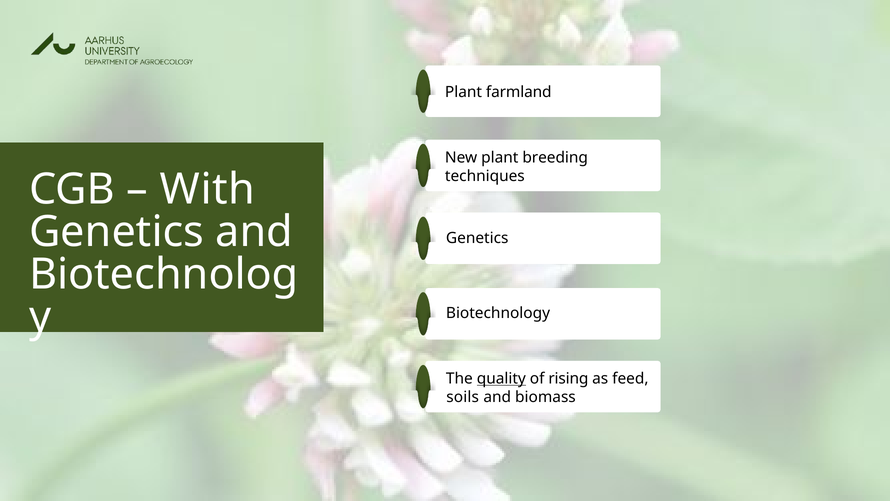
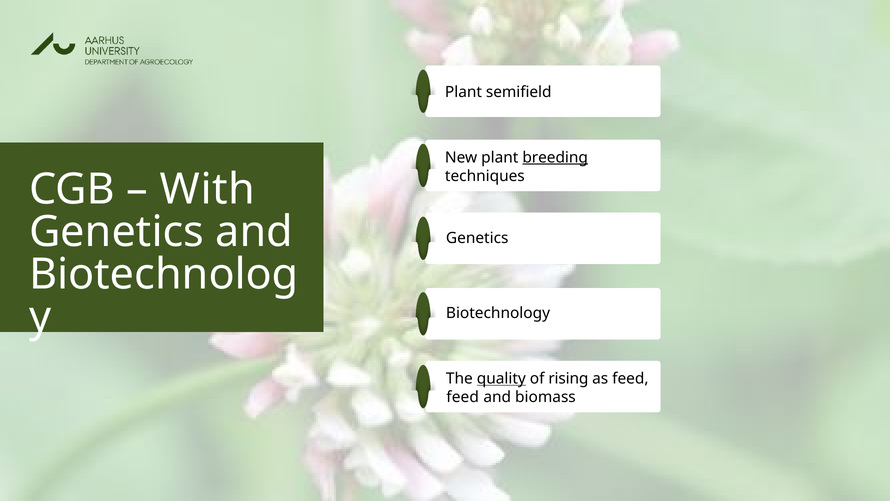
farmland: farmland -> semifield (519, 92)
breeding underline: none -> present (555, 157)
soils: soils -> feed (463, 397)
